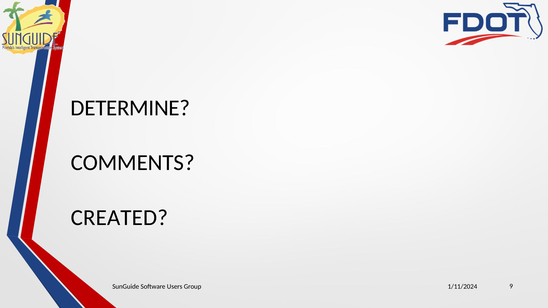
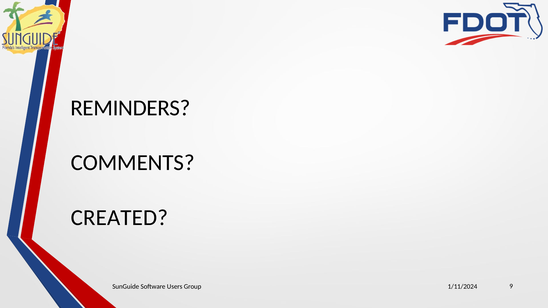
DETERMINE: DETERMINE -> REMINDERS (130, 108)
